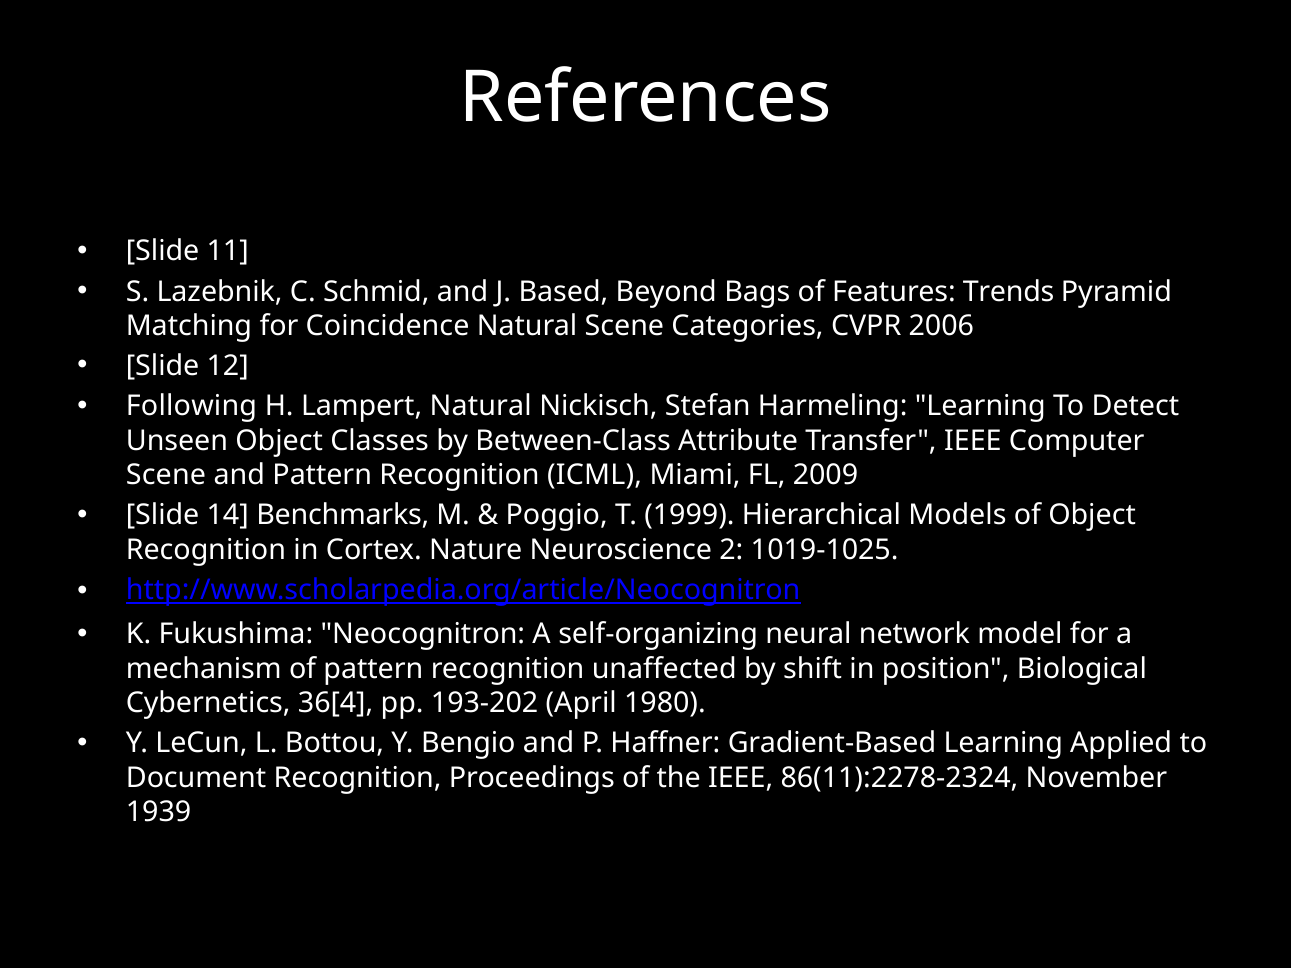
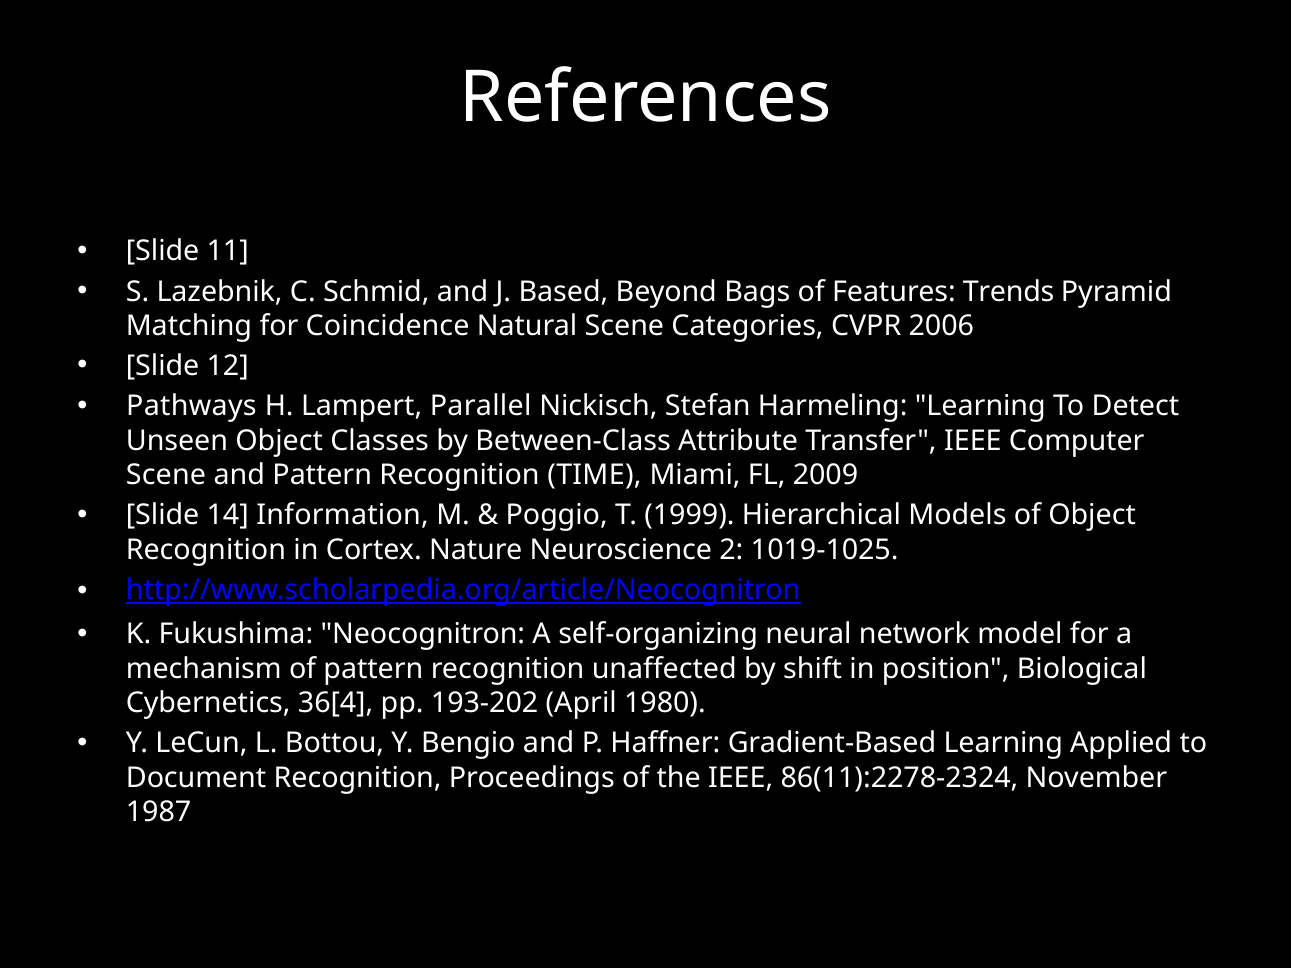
Following: Following -> Pathways (191, 406)
Lampert Natural: Natural -> Parallel (481, 406)
ICML: ICML -> TIME (594, 475)
Benchmarks: Benchmarks -> Information (343, 515)
1939: 1939 -> 1987 (159, 812)
